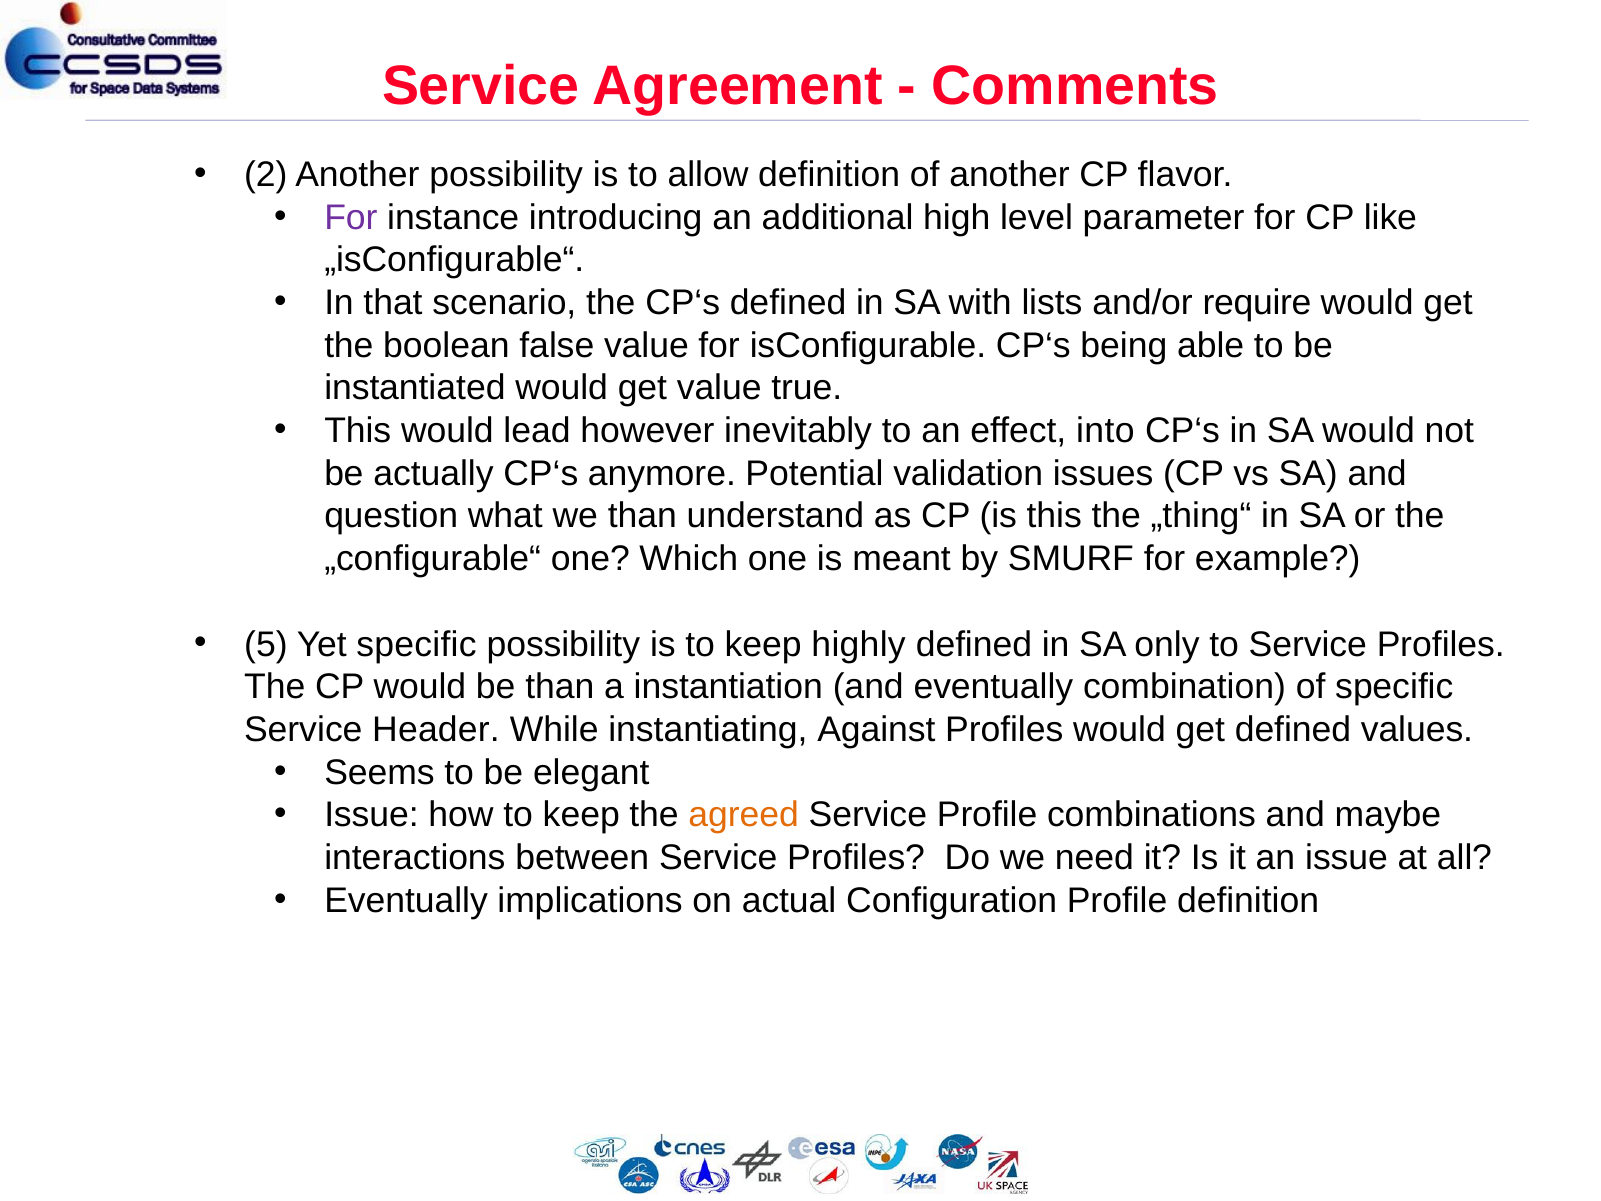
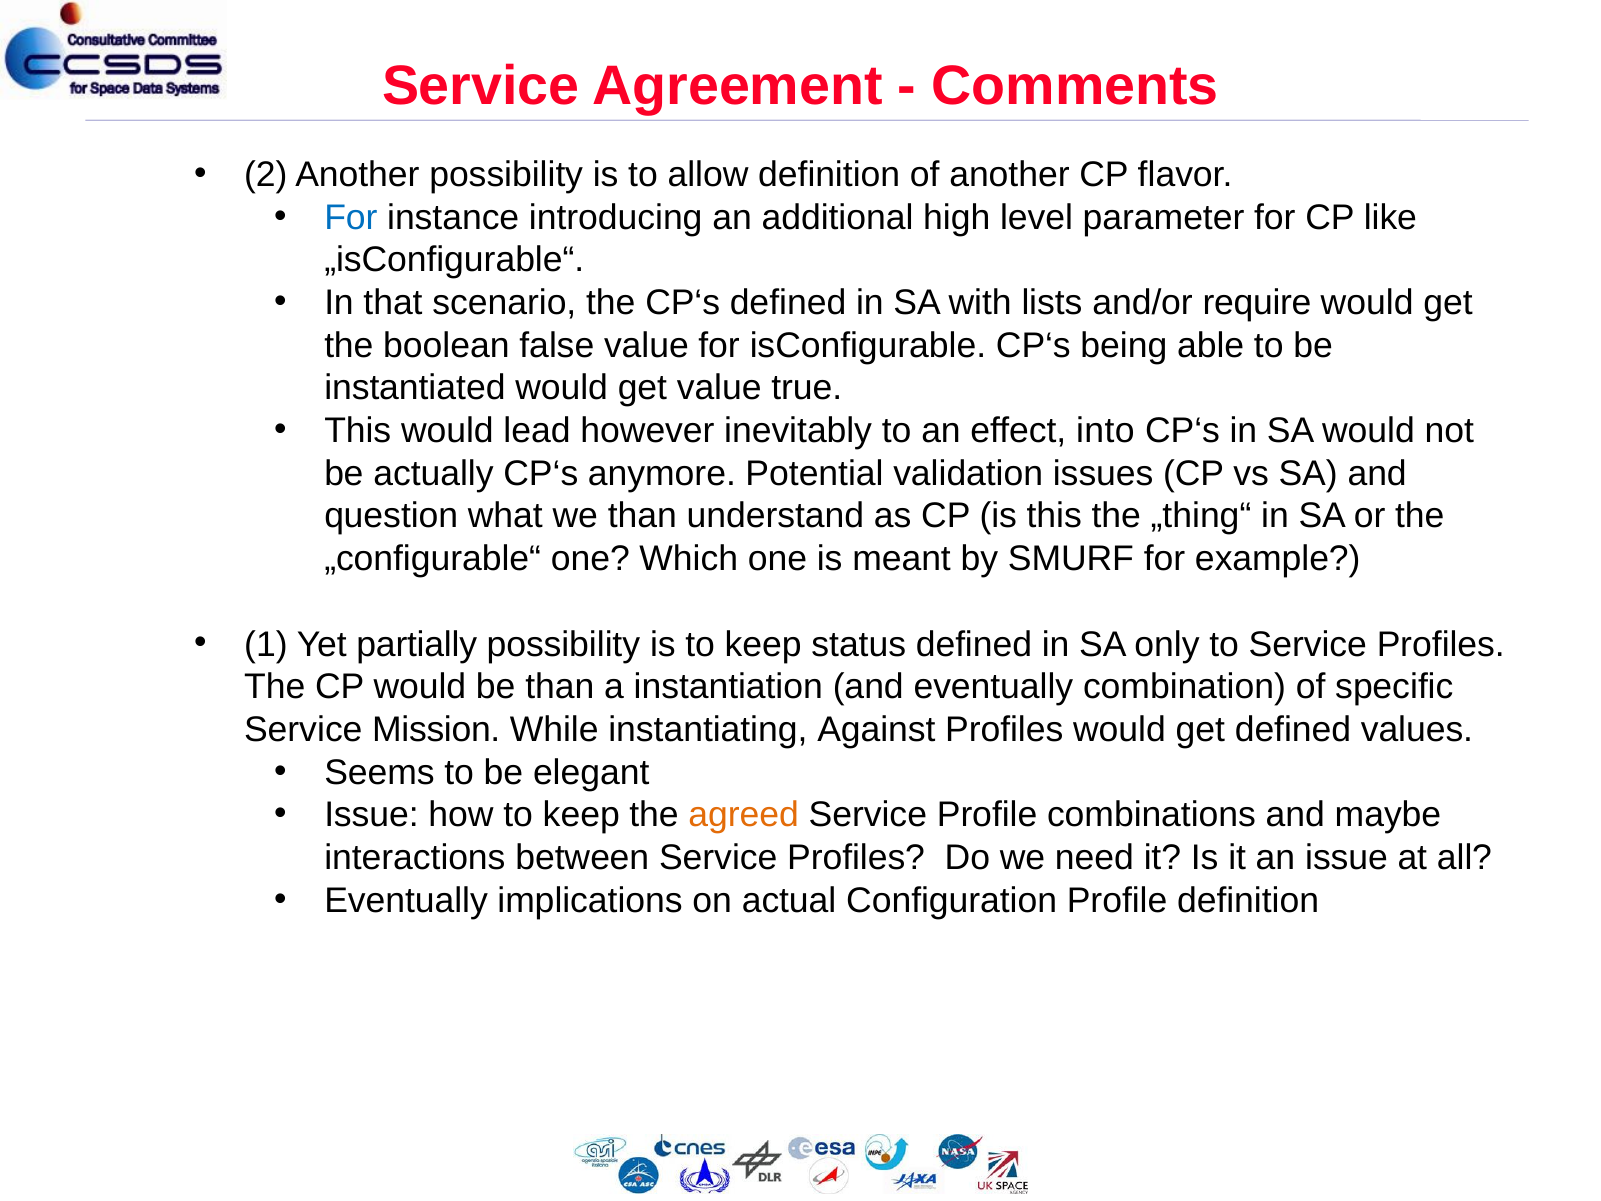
For colour: purple -> blue (351, 217)
5: 5 -> 1 (266, 644)
Yet specific: specific -> partially (417, 644)
highly: highly -> status (859, 644)
Header: Header -> Mission (436, 730)
